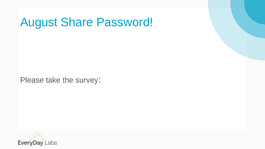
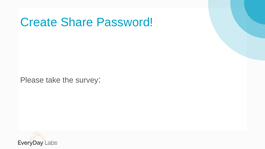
August: August -> Create (39, 22)
